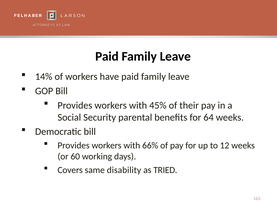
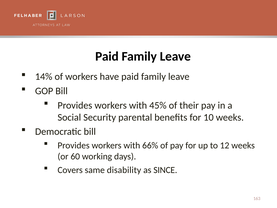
64: 64 -> 10 (209, 117)
TRIED: TRIED -> SINCE (165, 170)
